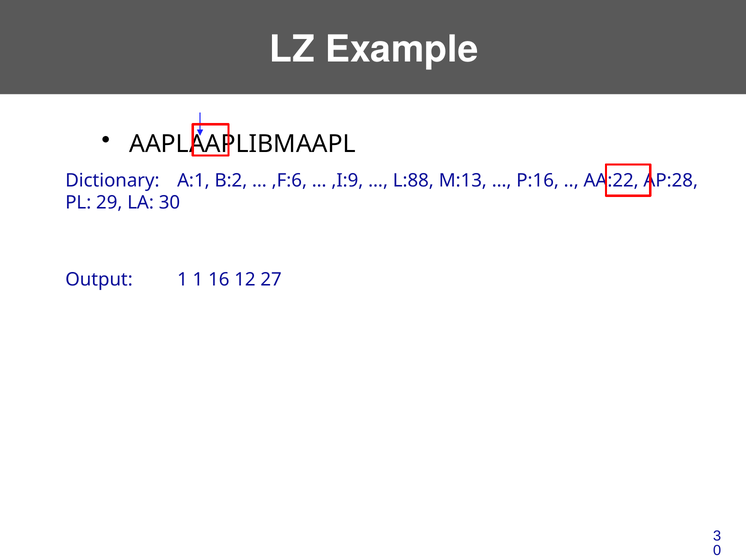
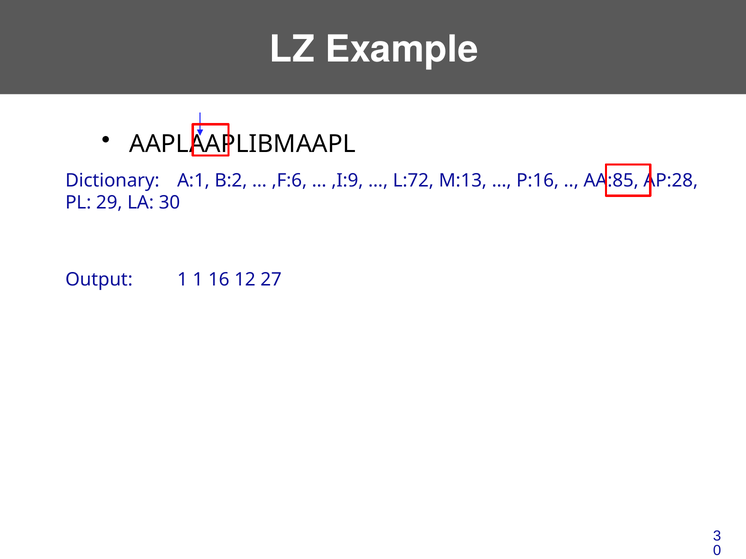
L:88: L:88 -> L:72 (413, 181)
AA:22: AA:22 -> AA:85 (611, 181)
